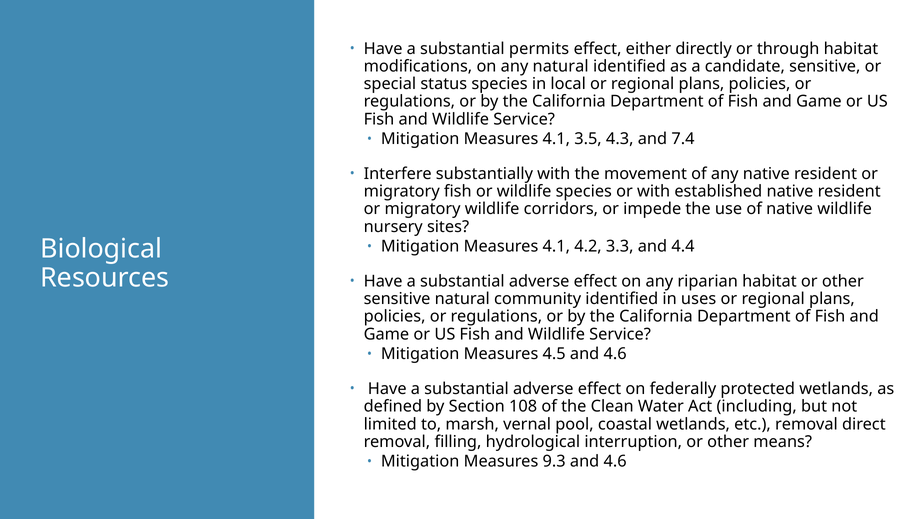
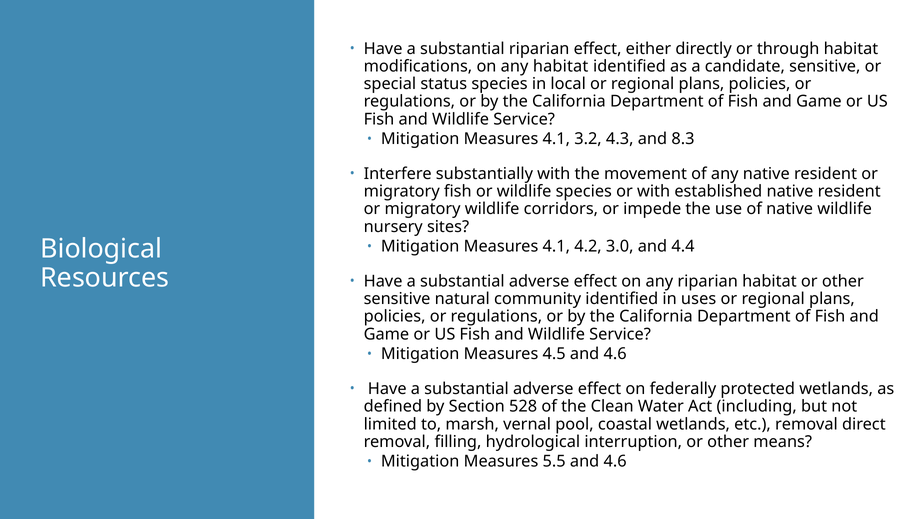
substantial permits: permits -> riparian (539, 49)
any natural: natural -> habitat (561, 66)
3.5: 3.5 -> 3.2 (588, 139)
7.4: 7.4 -> 8.3 (683, 139)
3.3: 3.3 -> 3.0 (620, 246)
108: 108 -> 528 (523, 406)
9.3: 9.3 -> 5.5 (554, 461)
